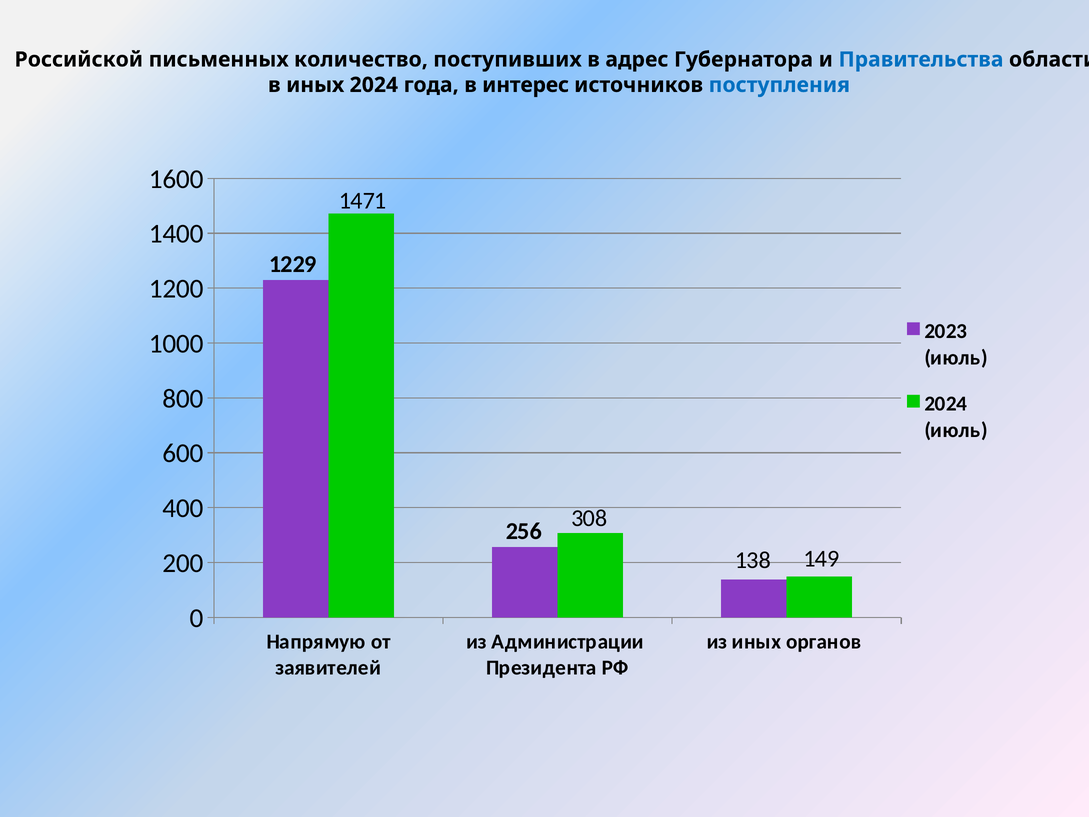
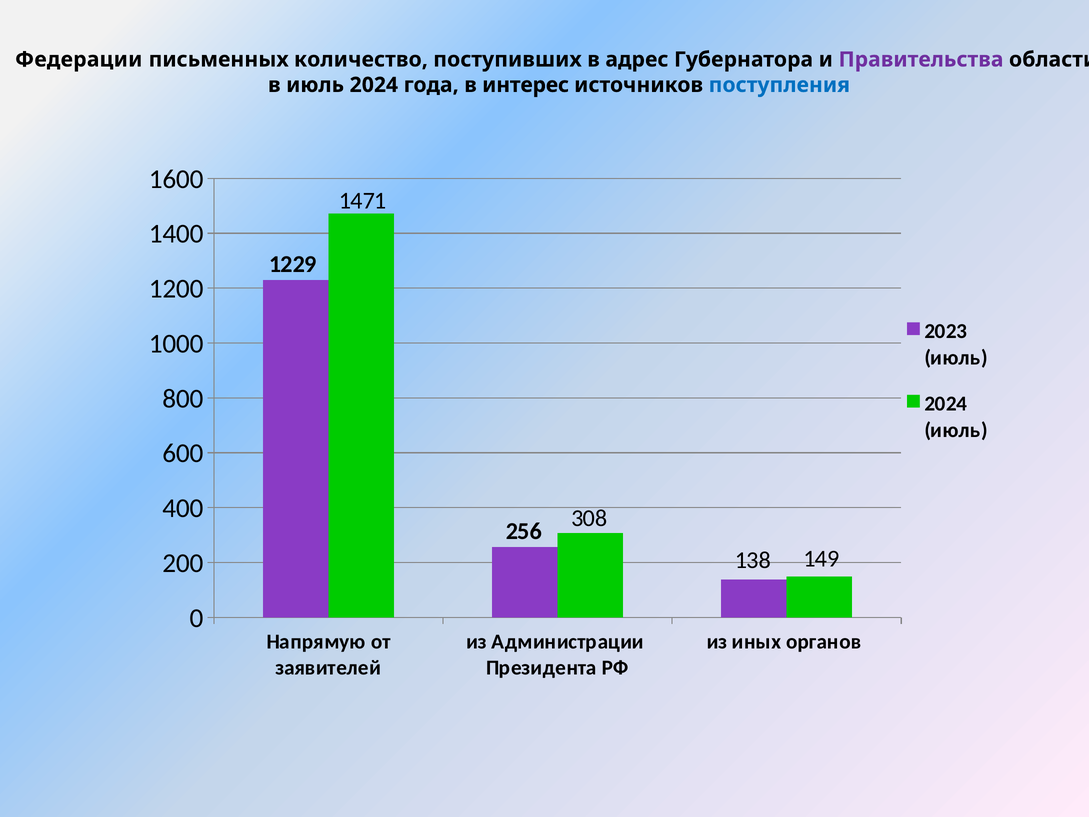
Российской: Российской -> Федерации (79, 60)
Правительства colour: blue -> purple (921, 60)
в иных: иных -> июль (315, 85)
